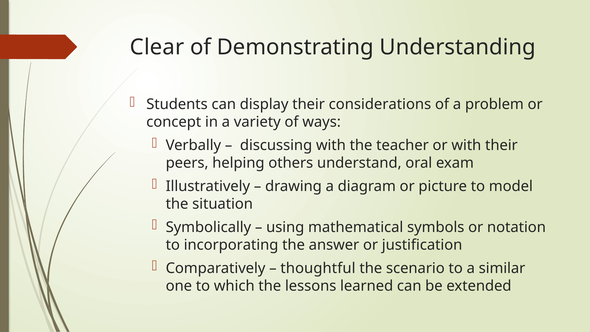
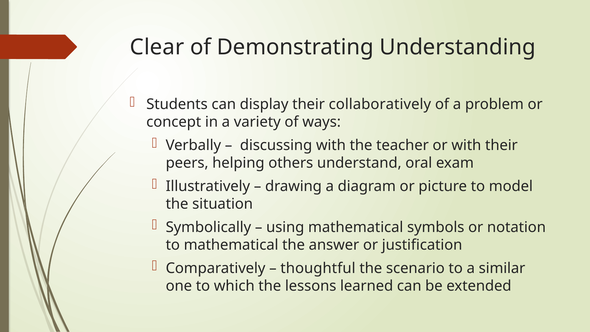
considerations: considerations -> collaboratively (380, 104)
to incorporating: incorporating -> mathematical (231, 245)
